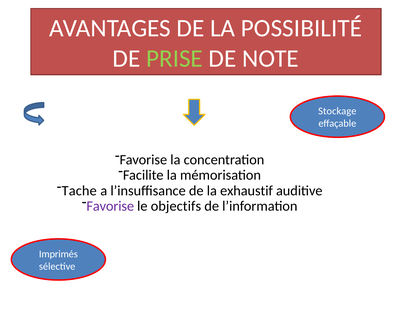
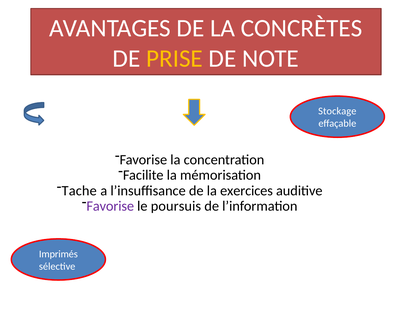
POSSIBILITÉ: POSSIBILITÉ -> CONCRÈTES (302, 28)
PRISE colour: light green -> yellow (174, 58)
exhaustif: exhaustif -> exercices (247, 191)
objectifs: objectifs -> poursuis (176, 206)
